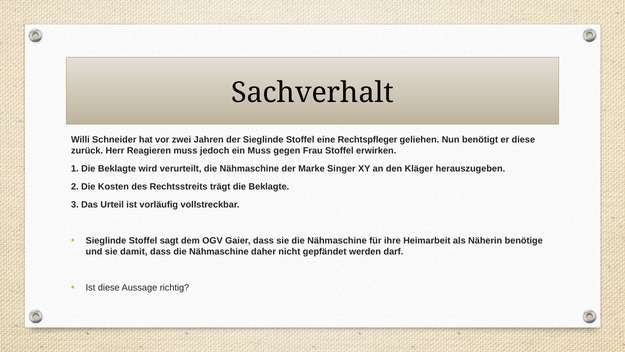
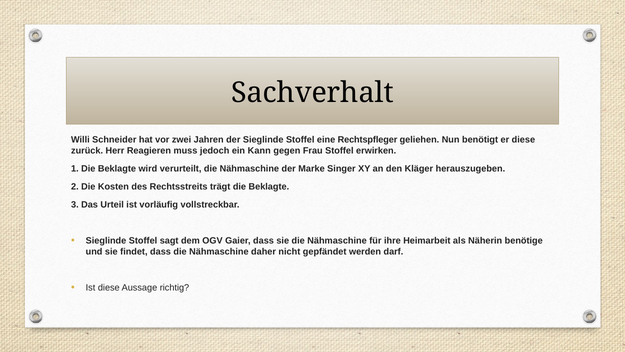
ein Muss: Muss -> Kann (259, 150)
damit: damit -> findet (134, 251)
